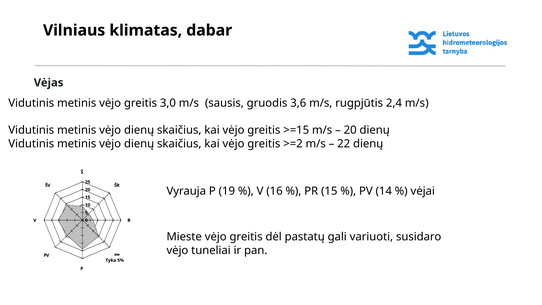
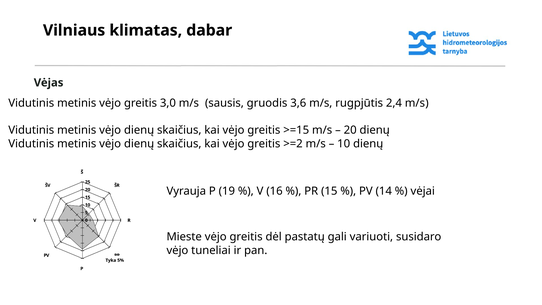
22: 22 -> 10 (344, 144)
